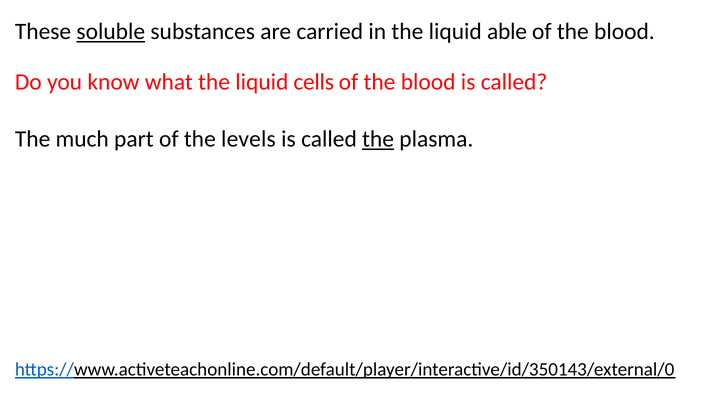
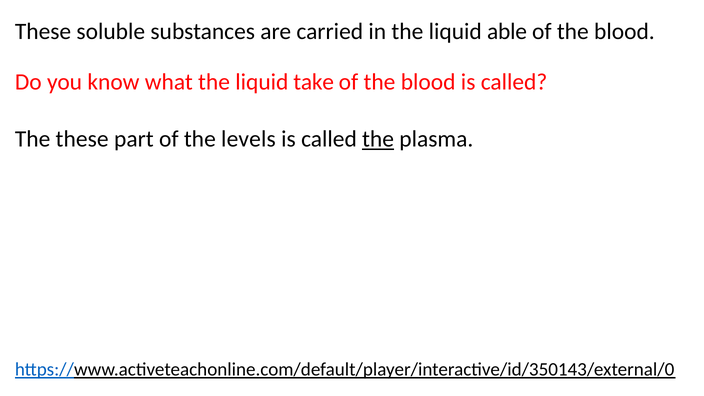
soluble underline: present -> none (111, 32)
cells: cells -> take (314, 82)
The much: much -> these (82, 139)
